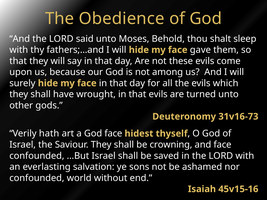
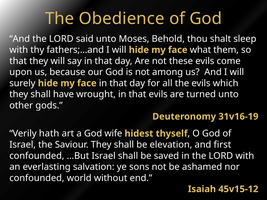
gave: gave -> what (200, 50)
31v16-73: 31v16-73 -> 31v16-19 (238, 117)
God face: face -> wife (113, 134)
crowning: crowning -> elevation (171, 145)
and face: face -> first (222, 145)
45v15-16: 45v15-16 -> 45v15-12 (238, 189)
